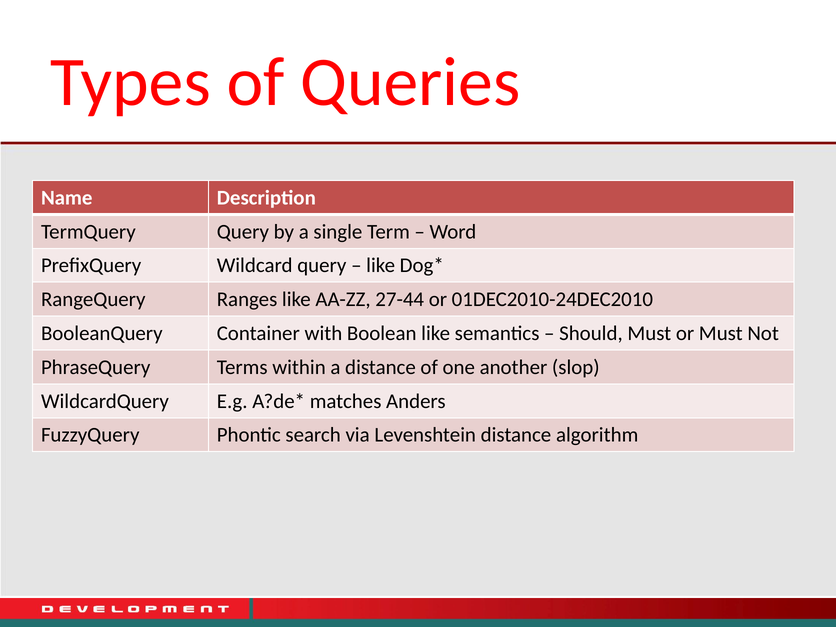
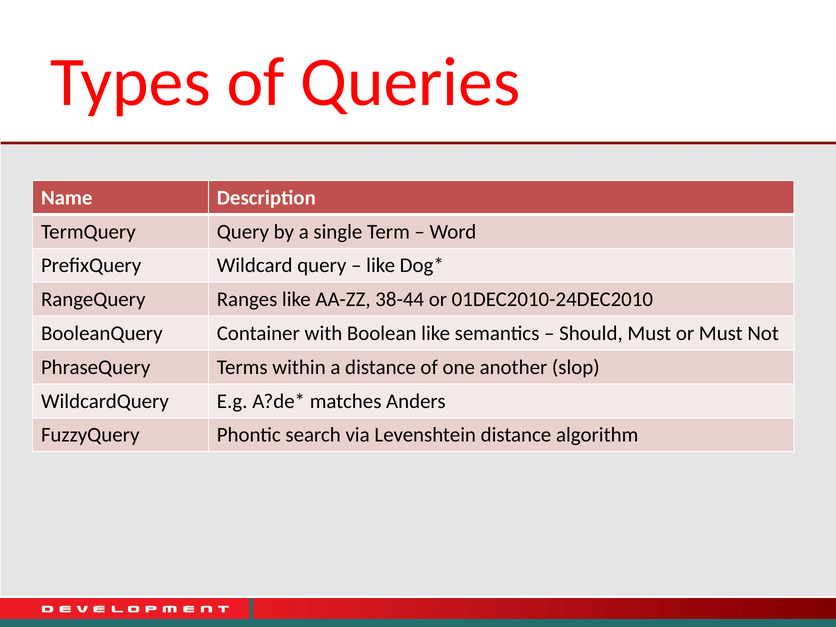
27-44: 27-44 -> 38-44 (400, 299)
